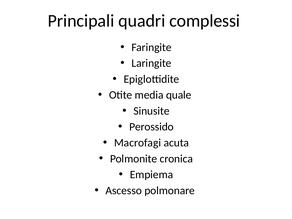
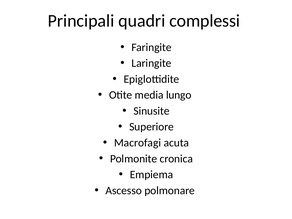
quale: quale -> lungo (179, 95)
Perossido: Perossido -> Superiore (151, 127)
